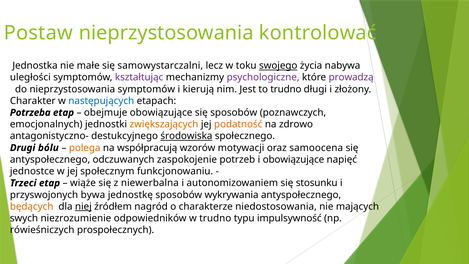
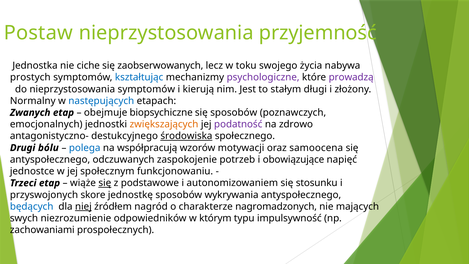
kontrolować: kontrolować -> przyjemność (318, 33)
małe: małe -> ciche (88, 66)
samowystarczalni: samowystarczalni -> zaobserwowanych (160, 66)
swojego underline: present -> none (278, 66)
uległości: uległości -> prostych (30, 77)
kształtując colour: purple -> blue (139, 77)
to trudno: trudno -> stałym (286, 89)
Charakter: Charakter -> Normalny (33, 101)
Potrzeba: Potrzeba -> Zwanych (30, 113)
obejmuje obowiązujące: obowiązujące -> biopsychiczne (161, 113)
podatność colour: orange -> purple (238, 124)
polega colour: orange -> blue (85, 148)
się underline: none -> present (105, 183)
niewerbalna: niewerbalna -> podstawowe (150, 183)
bywa: bywa -> skore (93, 195)
będących colour: orange -> blue (32, 206)
niedostosowania: niedostosowania -> nagromadzonych (276, 206)
w trudno: trudno -> którym (215, 218)
rówieśniczych: rówieśniczych -> zachowaniami (42, 230)
